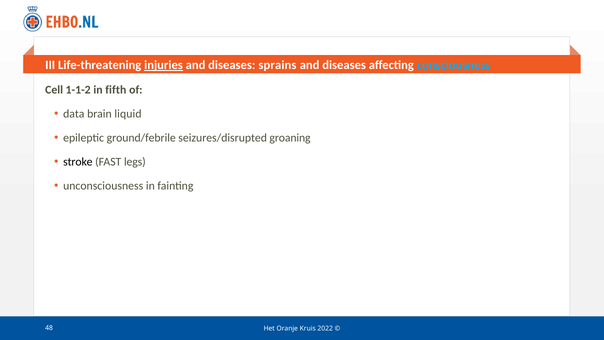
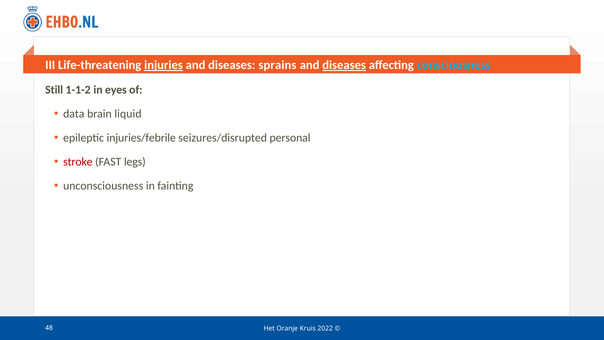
diseases underline: none -> present (344, 65)
Cell: Cell -> Still (54, 90)
fifth: fifth -> eyes (116, 90)
ground/febrile: ground/febrile -> injuries/febrile (141, 138)
groaning: groaning -> personal (290, 138)
stroke colour: black -> red (78, 162)
